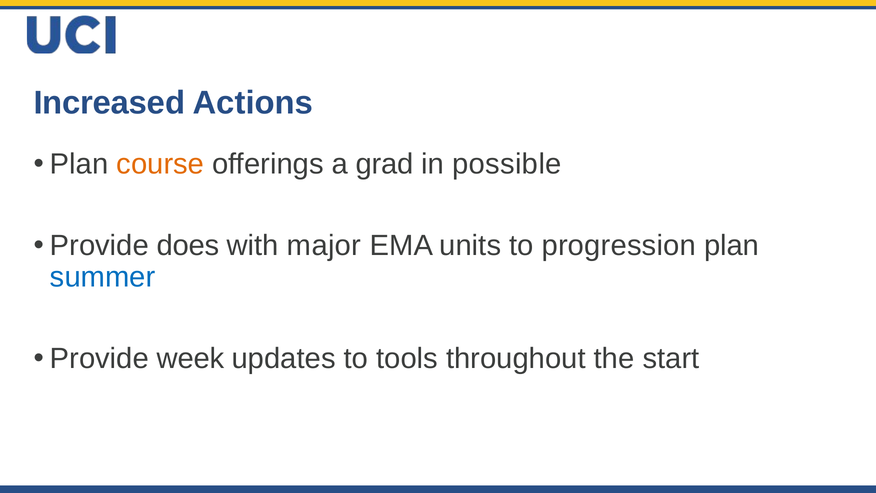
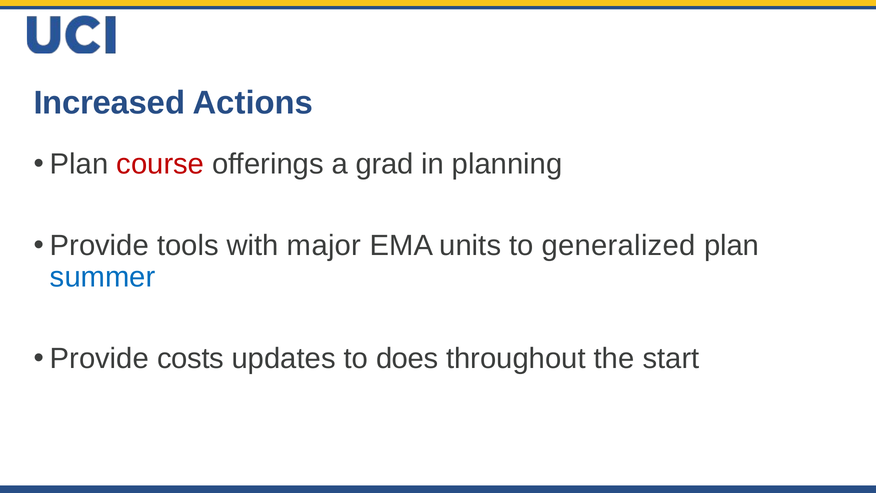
course colour: orange -> red (160, 164)
possible: possible -> planning (507, 164)
does: does -> tools (188, 246)
progression: progression -> generalized (619, 246)
week: week -> costs (190, 358)
tools: tools -> does (407, 358)
